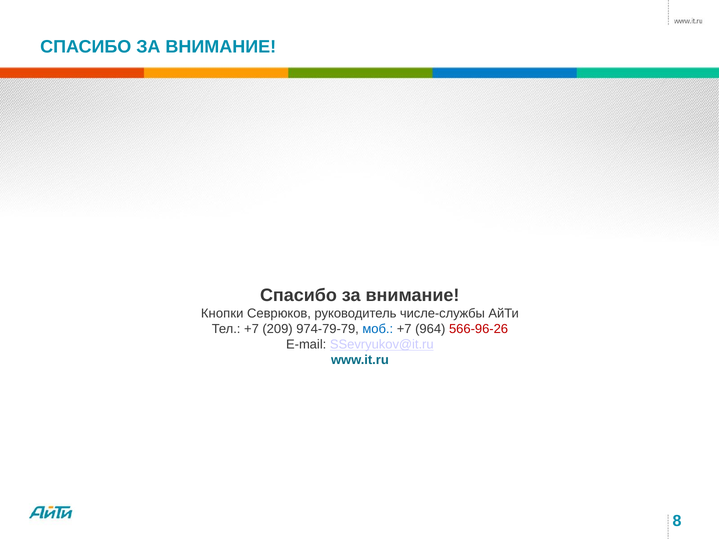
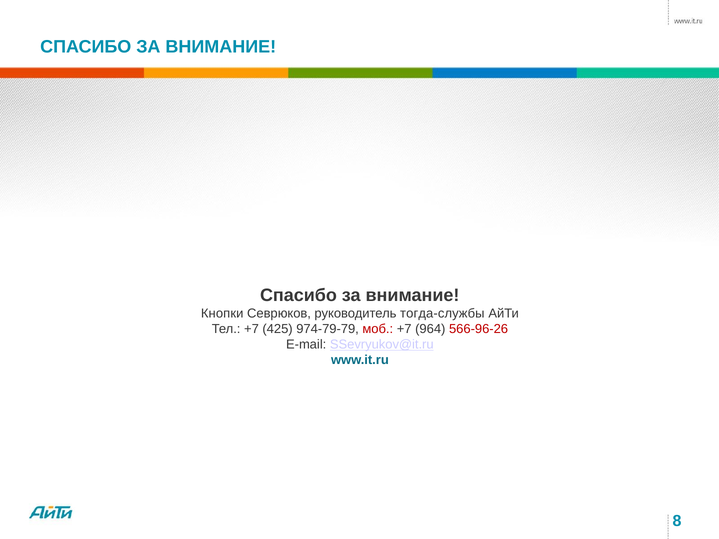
числе-службы: числе-службы -> тогда-службы (442, 314)
209: 209 -> 425 (278, 329)
моб colour: blue -> red (378, 329)
